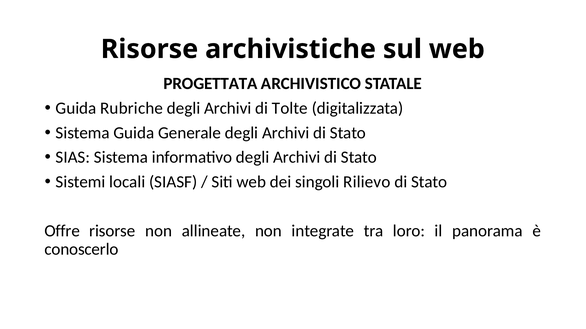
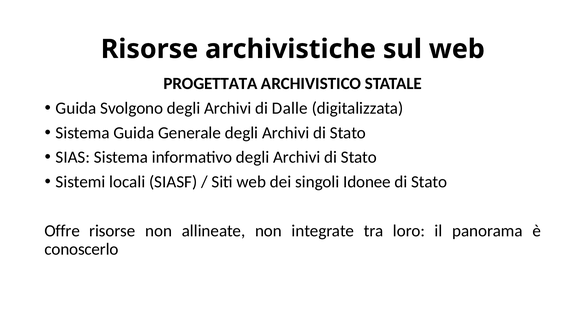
Rubriche: Rubriche -> Svolgono (132, 108)
Tolte: Tolte -> Dalle (290, 108)
Rilievo: Rilievo -> Idonee (367, 182)
